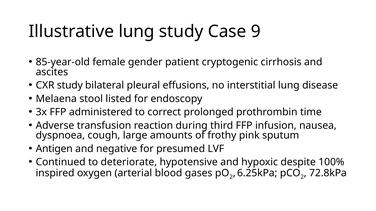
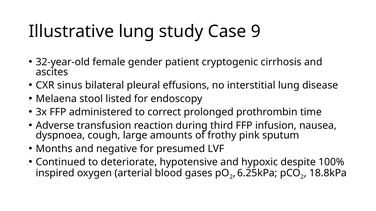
85-year-old: 85-year-old -> 32-year-old (63, 62)
CXR study: study -> sinus (70, 86)
Antigen: Antigen -> Months (54, 149)
72.8kPa: 72.8kPa -> 18.8kPa (328, 173)
